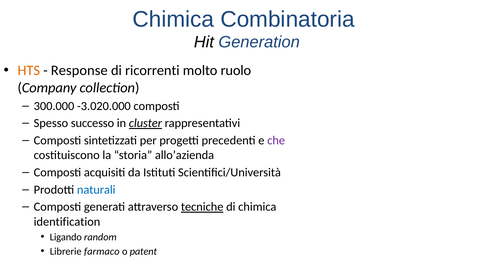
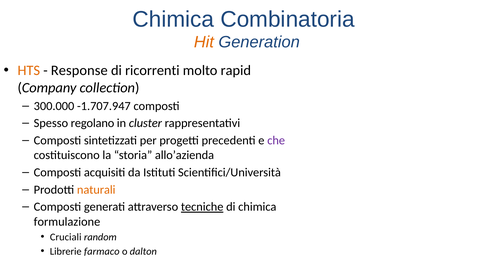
Hit colour: black -> orange (204, 42)
ruolo: ruolo -> rapid (236, 70)
-3.020.000: -3.020.000 -> -1.707.947 (104, 106)
successo: successo -> regolano (93, 123)
cluster underline: present -> none (145, 123)
naturali colour: blue -> orange (96, 190)
identification: identification -> formulazione (67, 222)
Ligando: Ligando -> Cruciali (66, 237)
patent: patent -> dalton (143, 252)
